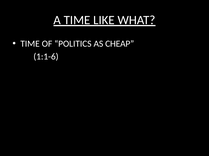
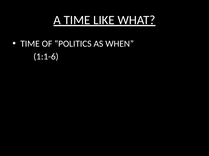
CHEAP: CHEAP -> WHEN (120, 44)
